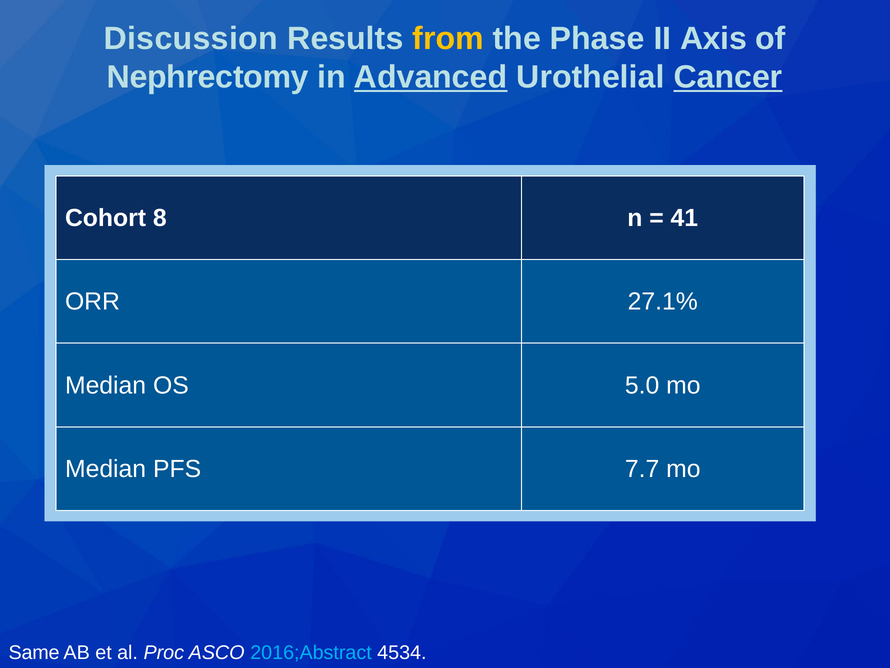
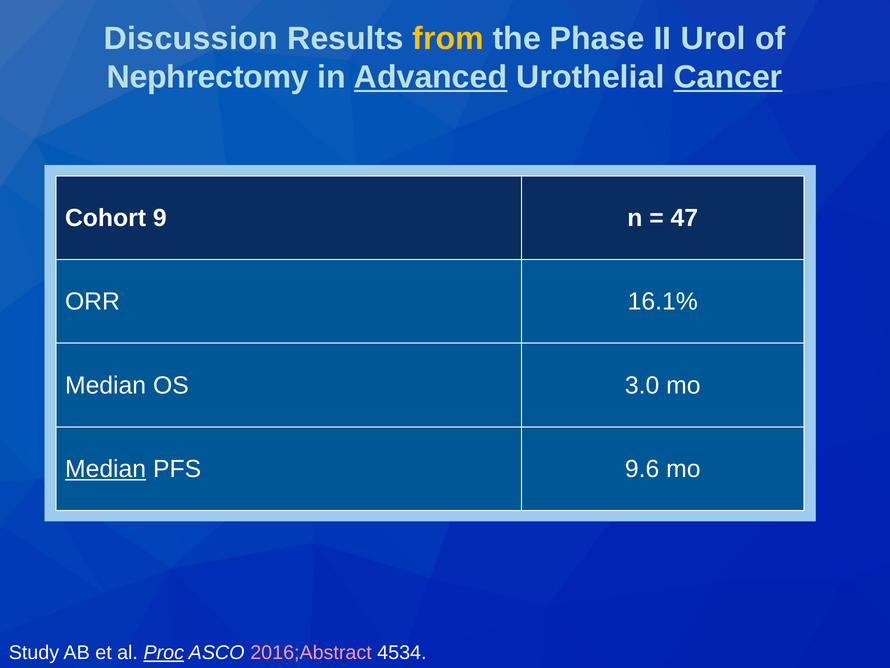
Axis: Axis -> Urol (713, 39)
8: 8 -> 9 (160, 218)
41: 41 -> 47 (684, 218)
27.1%: 27.1% -> 16.1% (663, 302)
5.0: 5.0 -> 3.0 (642, 385)
Median underline: none -> present (106, 469)
7.7: 7.7 -> 9.6 (642, 469)
Same: Same -> Study (34, 652)
Proc underline: none -> present (164, 652)
2016;Abstract colour: light blue -> pink (311, 652)
